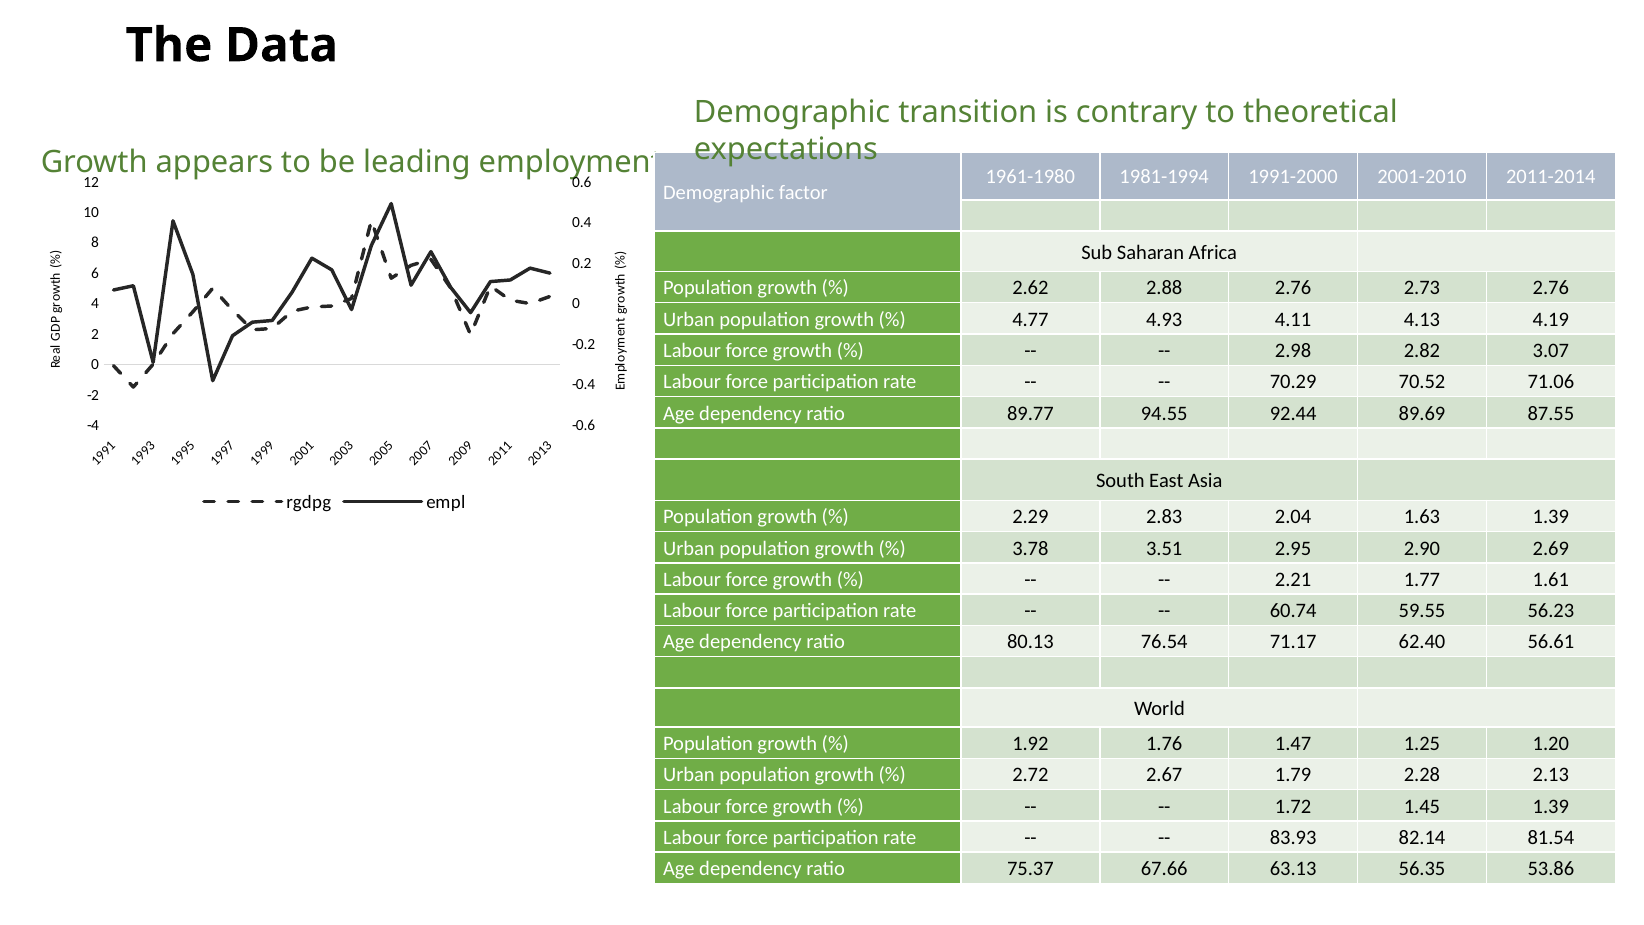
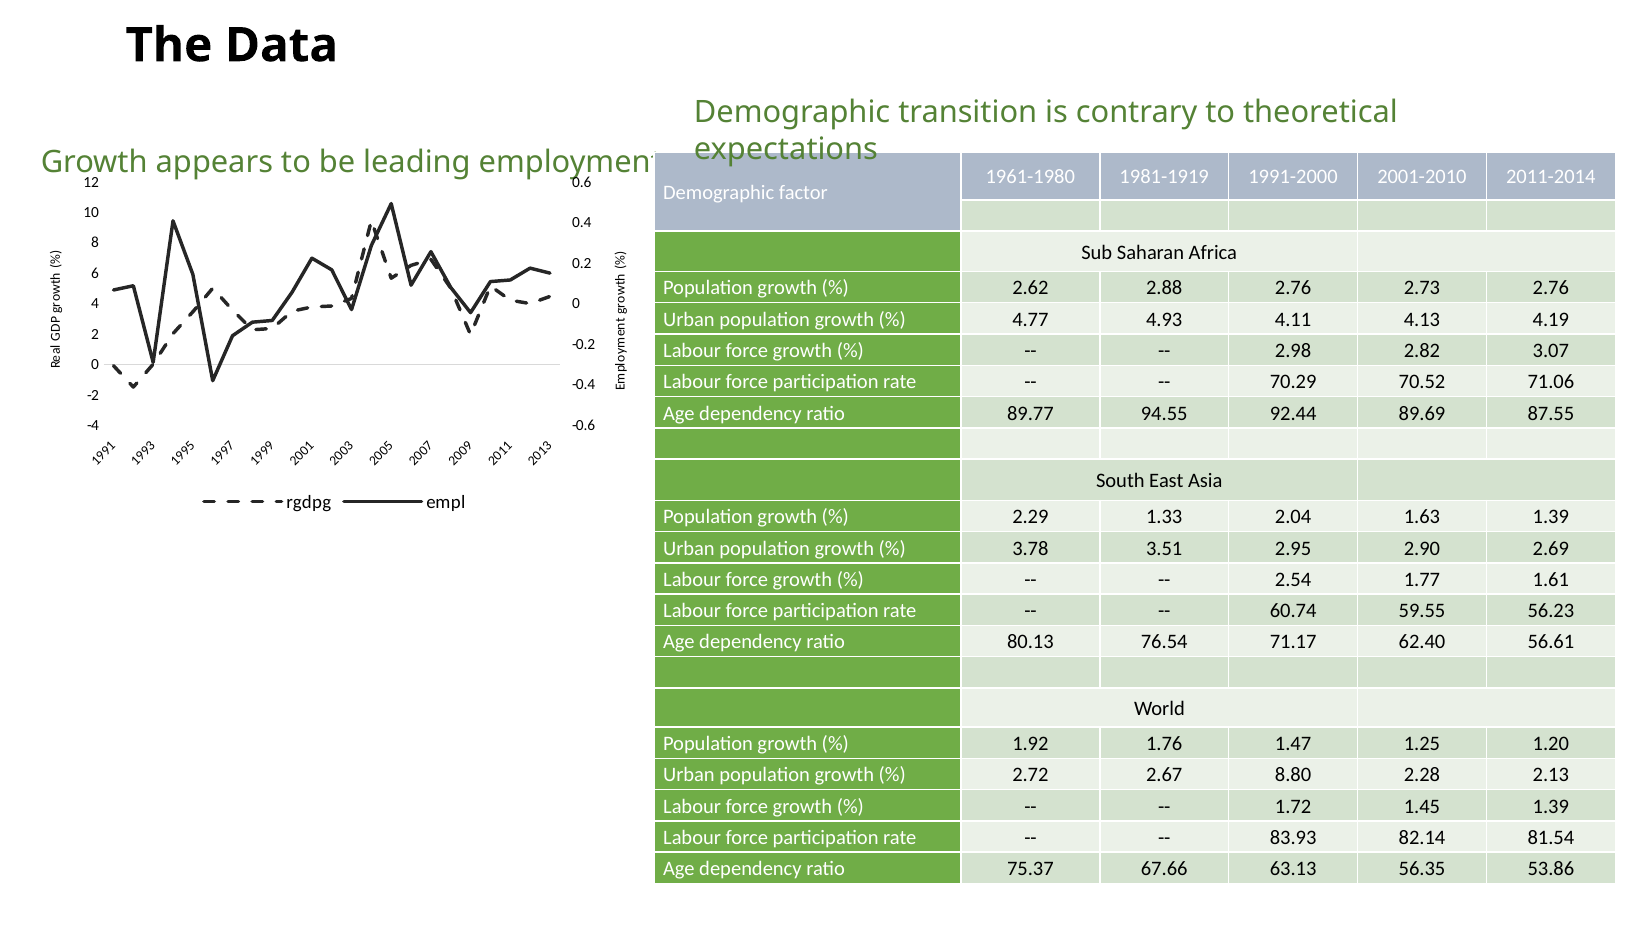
1981-1994: 1981-1994 -> 1981-1919 (1164, 177)
2.83: 2.83 -> 1.33 (1164, 517)
2.21: 2.21 -> 2.54 (1293, 579)
1.79: 1.79 -> 8.80 (1293, 775)
